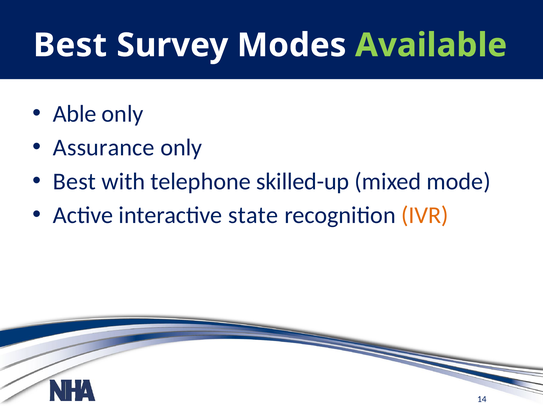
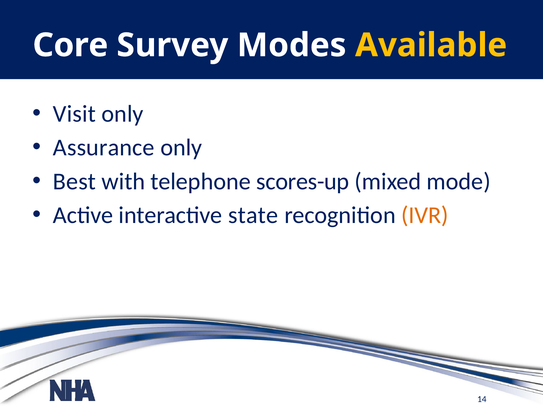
Best: Best -> Core (70, 45)
Available colour: light green -> yellow (431, 45)
Able: Able -> Visit (74, 114)
skilled-up: skilled-up -> scores-up (303, 182)
